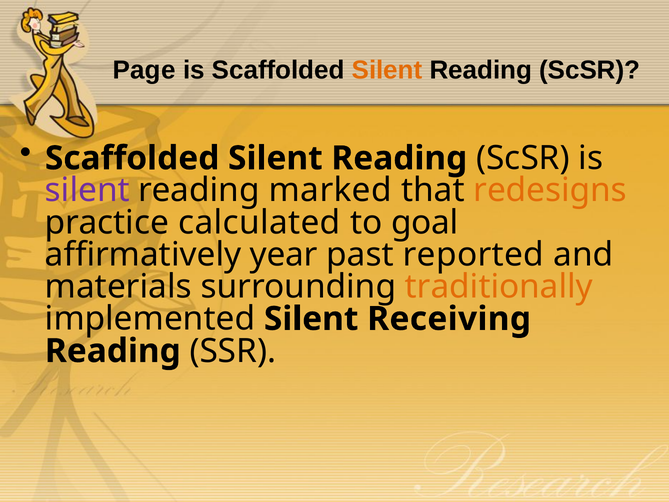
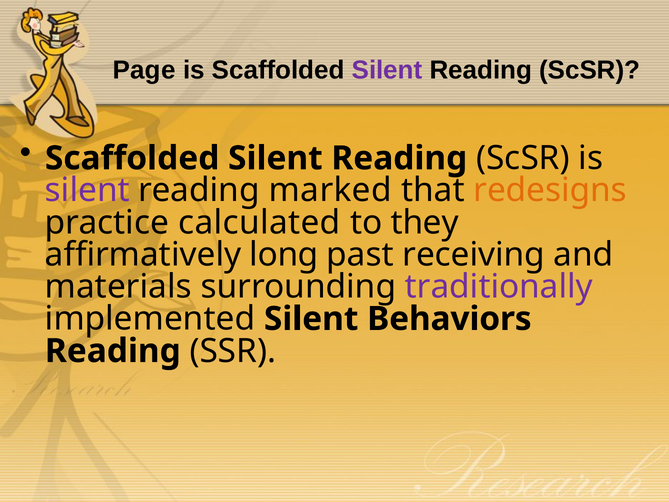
Silent colour: orange -> purple (387, 70)
goal: goal -> they (425, 222)
year: year -> long (284, 255)
reported: reported -> receiving (474, 255)
traditionally colour: orange -> purple (499, 287)
Receiving: Receiving -> Behaviors (449, 319)
